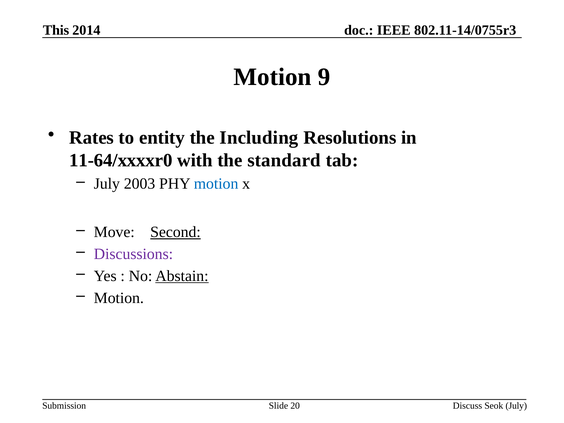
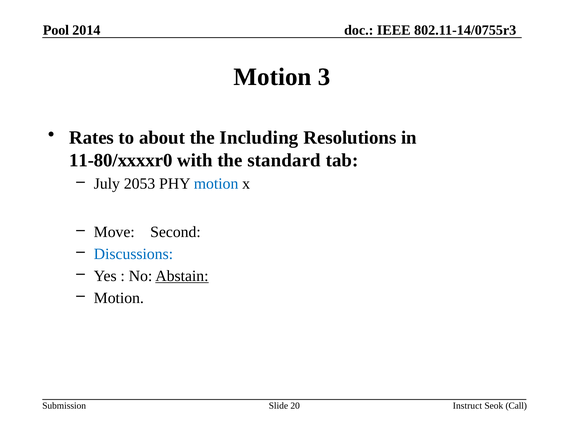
This: This -> Pool (56, 30)
9: 9 -> 3 (324, 77)
entity: entity -> about (162, 138)
11-64/xxxxr0: 11-64/xxxxr0 -> 11-80/xxxxr0 (121, 160)
2003: 2003 -> 2053 (140, 184)
Second underline: present -> none (175, 232)
Discussions colour: purple -> blue (133, 254)
Discuss: Discuss -> Instruct (467, 406)
Seok July: July -> Call (516, 406)
